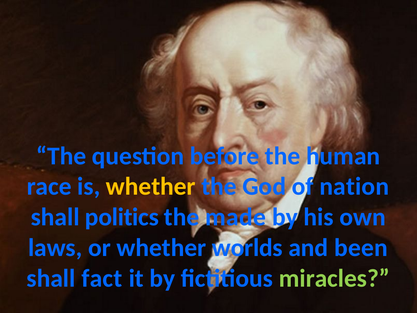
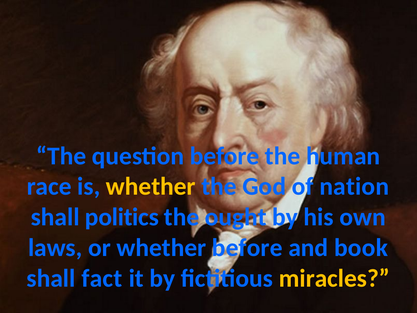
made: made -> ought (236, 217)
whether worlds: worlds -> before (247, 248)
been: been -> book (361, 248)
miracles colour: light green -> yellow (334, 278)
